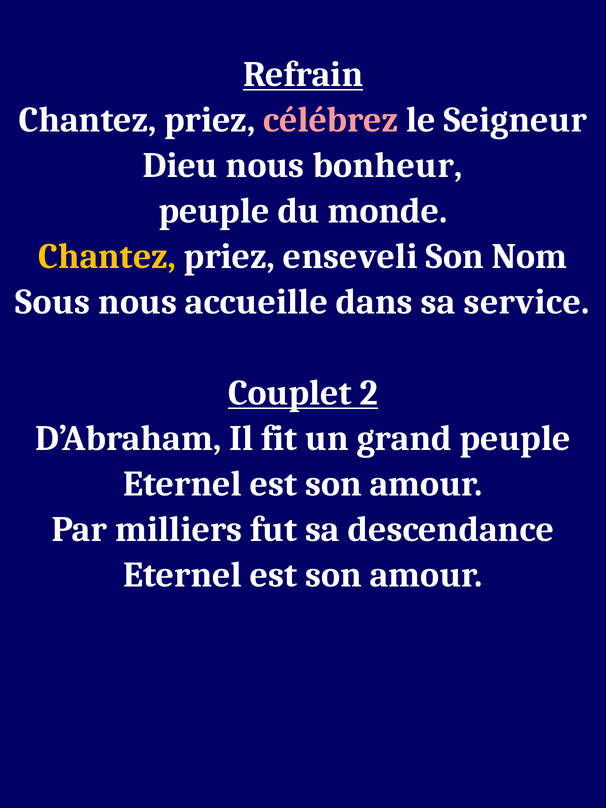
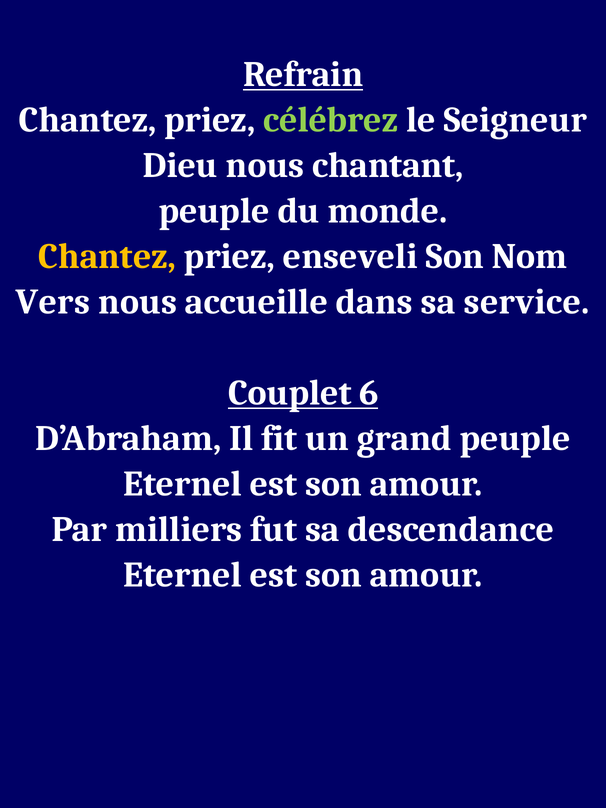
célébrez colour: pink -> light green (331, 120)
bonheur: bonheur -> chantant (388, 165)
Sous: Sous -> Vers (53, 302)
2: 2 -> 6 (369, 393)
